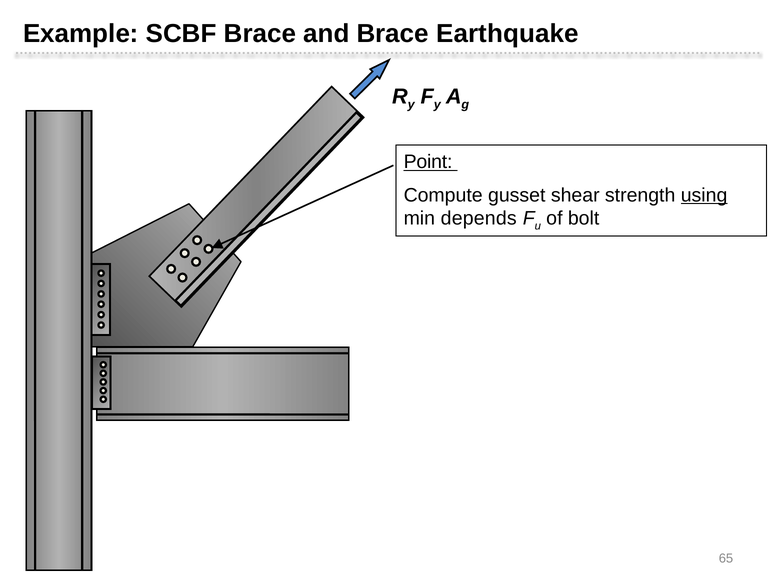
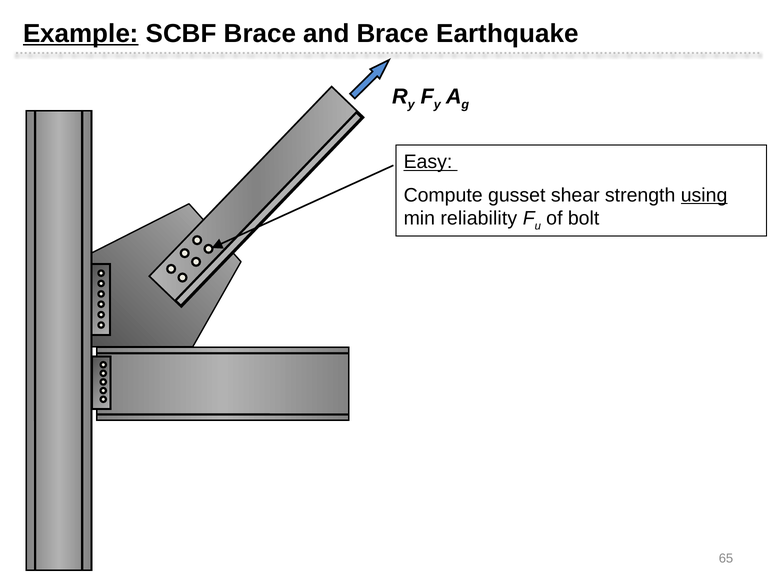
Example underline: none -> present (81, 34)
Point: Point -> Easy (428, 162)
depends: depends -> reliability (479, 218)
